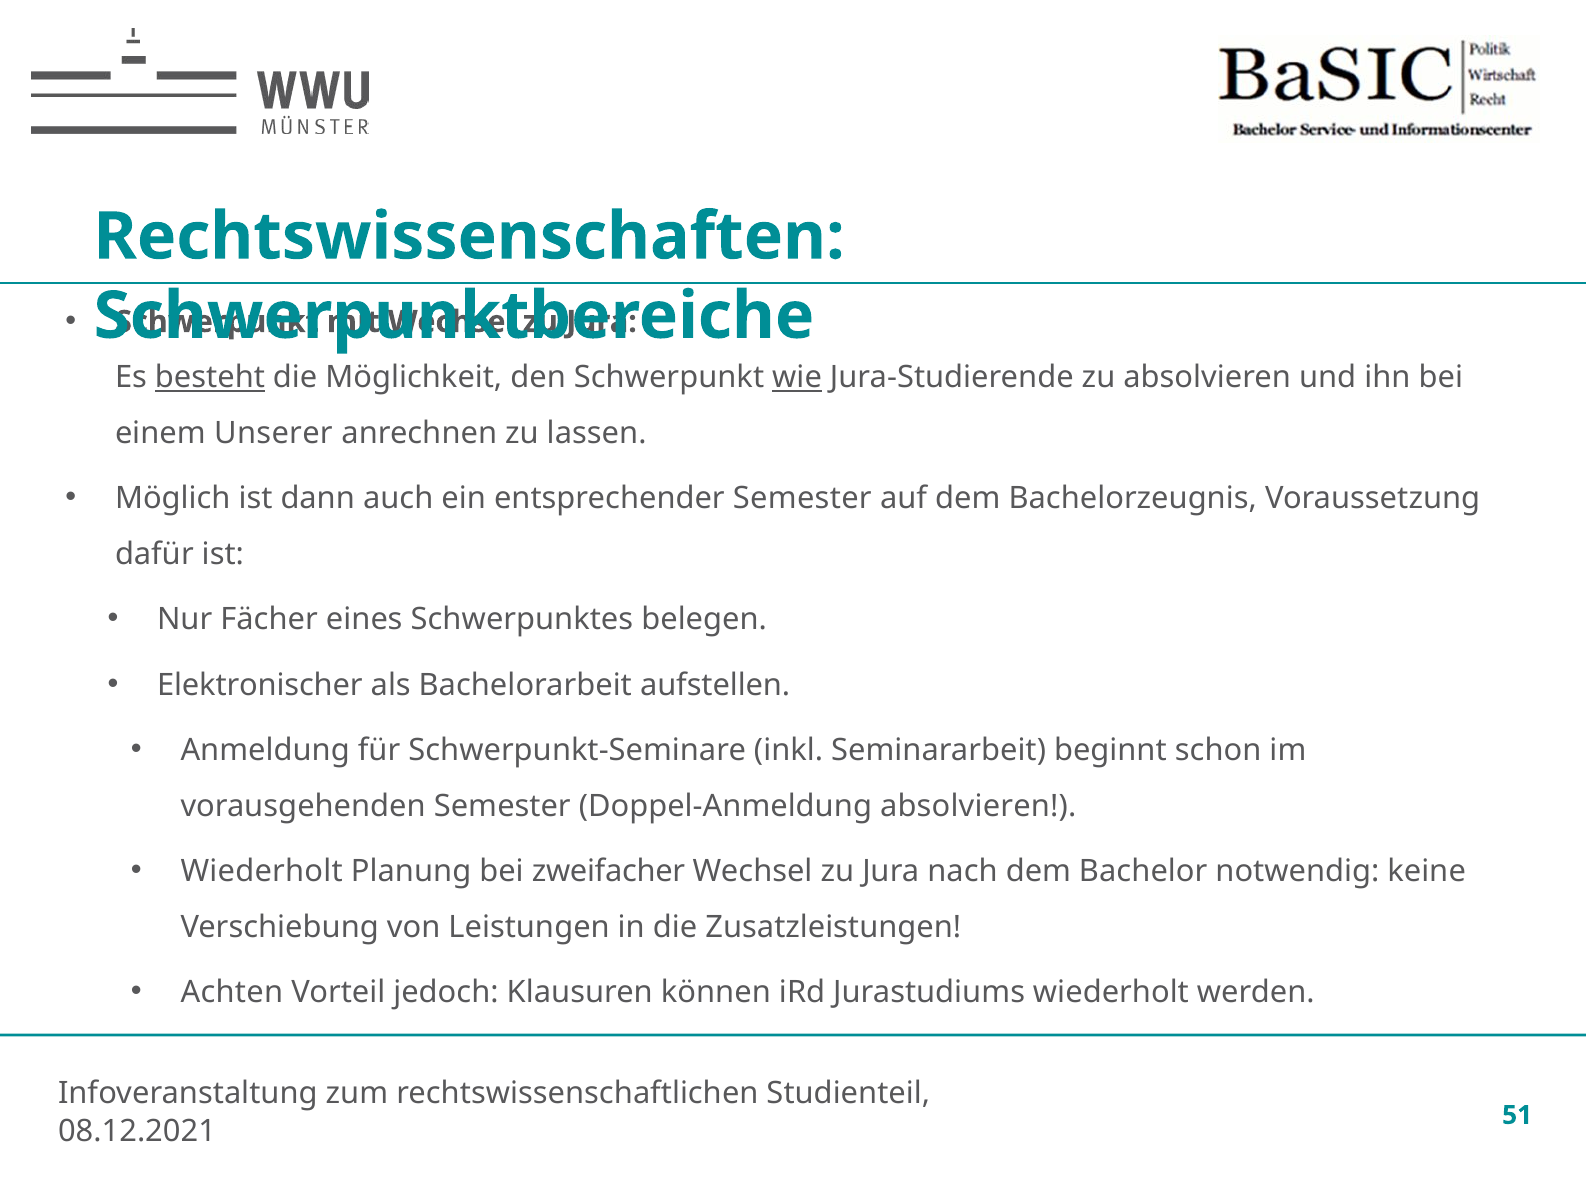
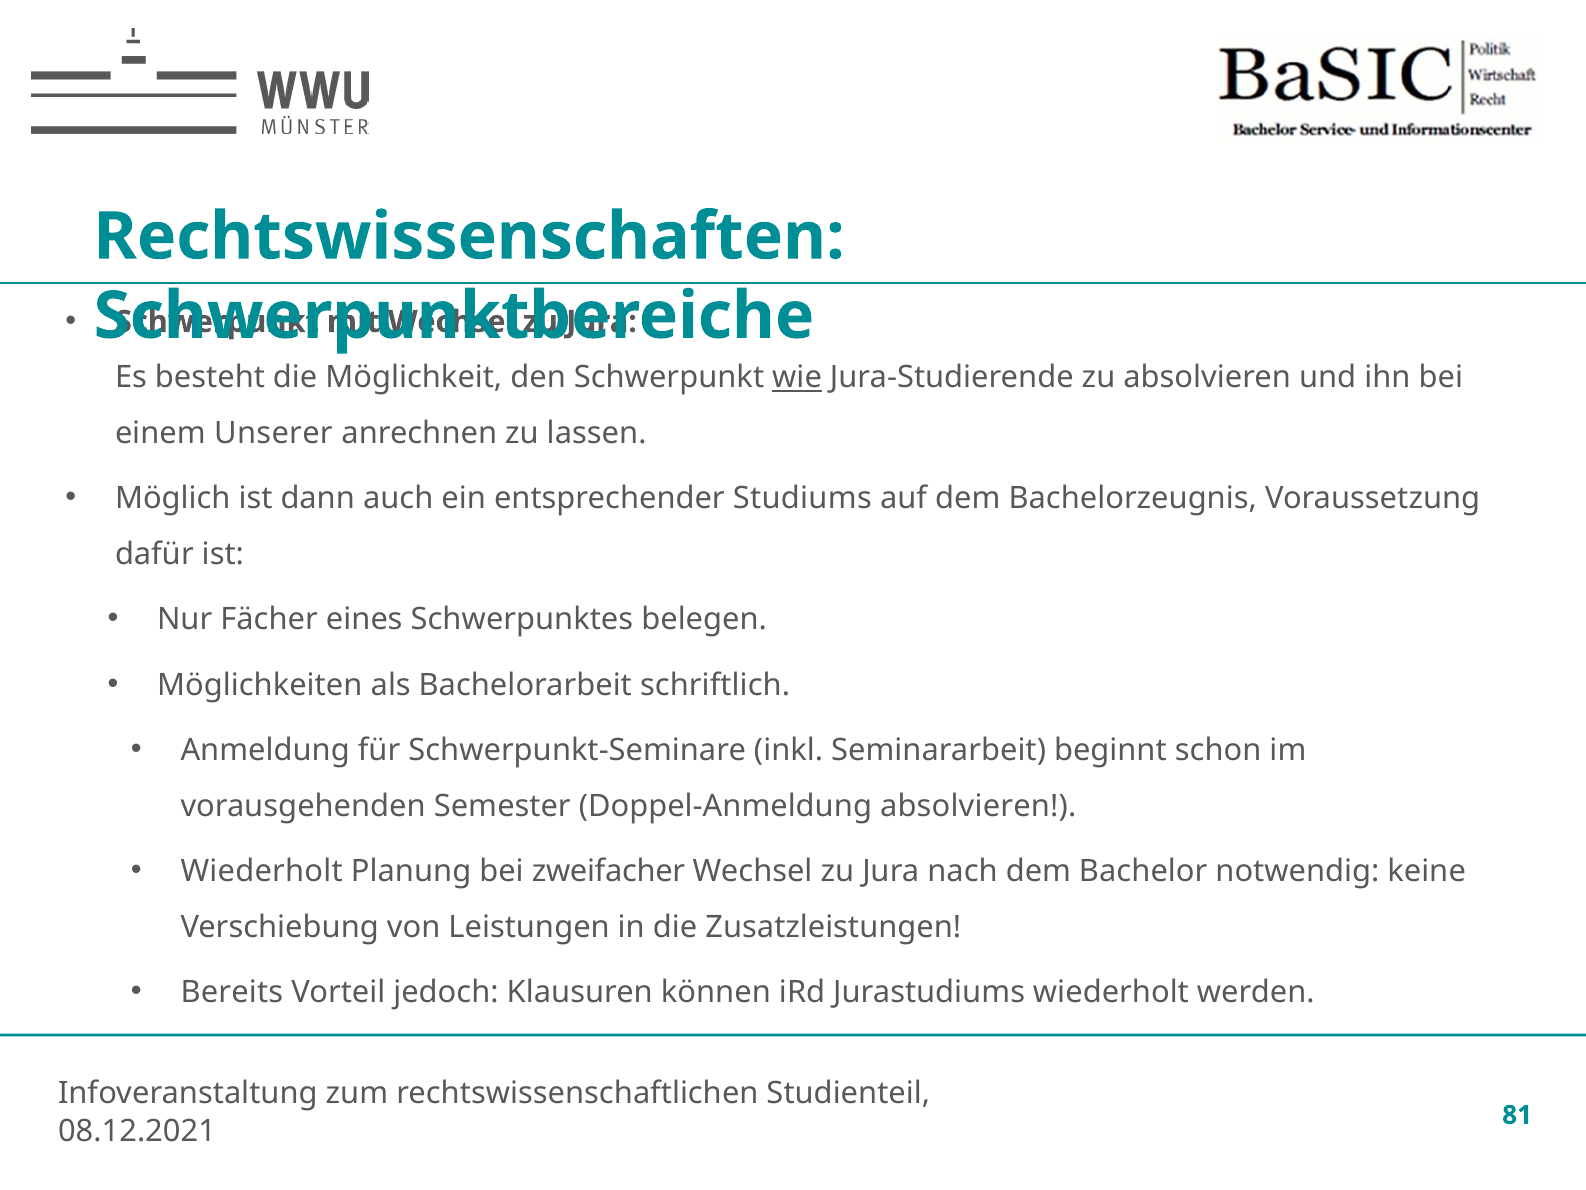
besteht underline: present -> none (210, 377)
entsprechender Semester: Semester -> Studiums (802, 498)
Elektronischer: Elektronischer -> Möglichkeiten (260, 685)
aufstellen: aufstellen -> schriftlich (715, 685)
Achten: Achten -> Bereits (232, 992)
51: 51 -> 81 (1517, 1115)
